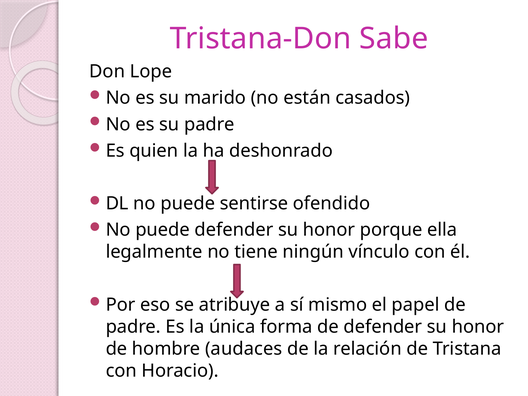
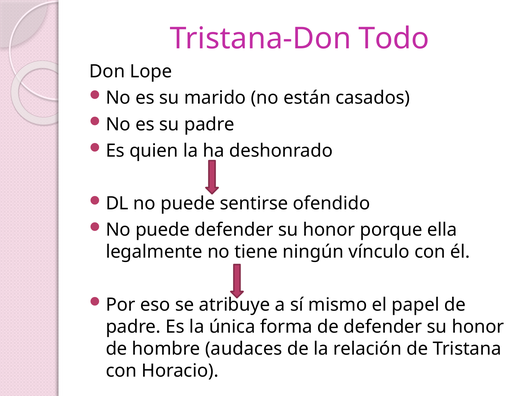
Sabe: Sabe -> Todo (394, 39)
